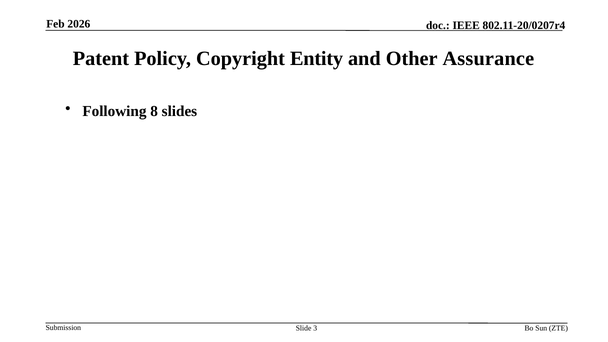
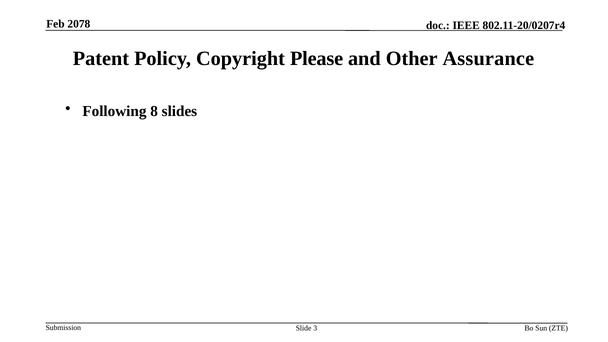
2026: 2026 -> 2078 (79, 24)
Entity: Entity -> Please (317, 58)
